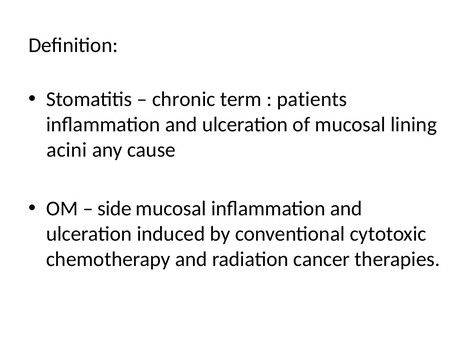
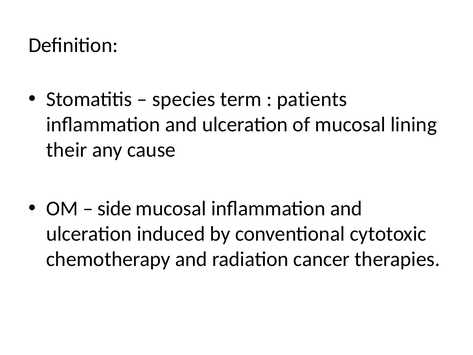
chronic: chronic -> species (184, 99)
acini: acini -> their (67, 150)
